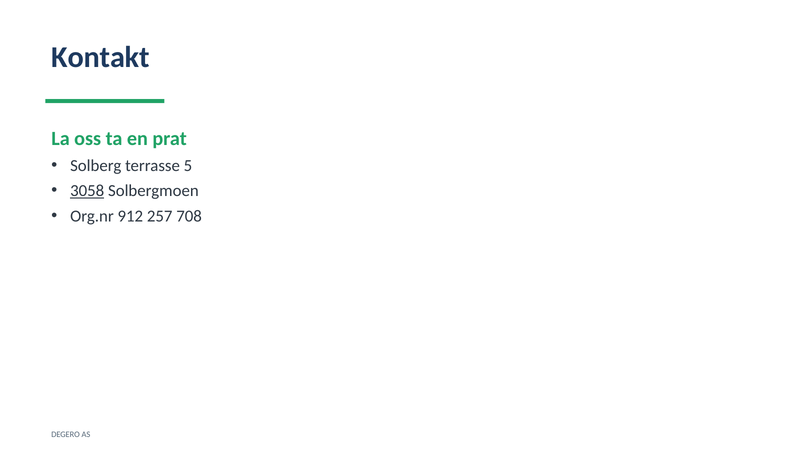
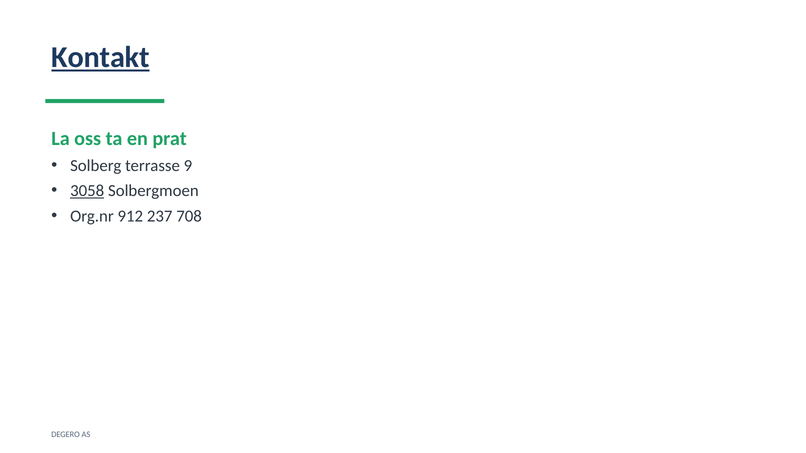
Kontakt underline: none -> present (100, 58)
5: 5 -> 9 (188, 166)
257: 257 -> 237 (160, 216)
